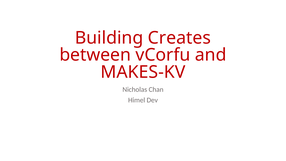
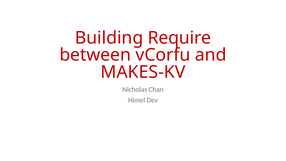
Creates: Creates -> Require (179, 38)
